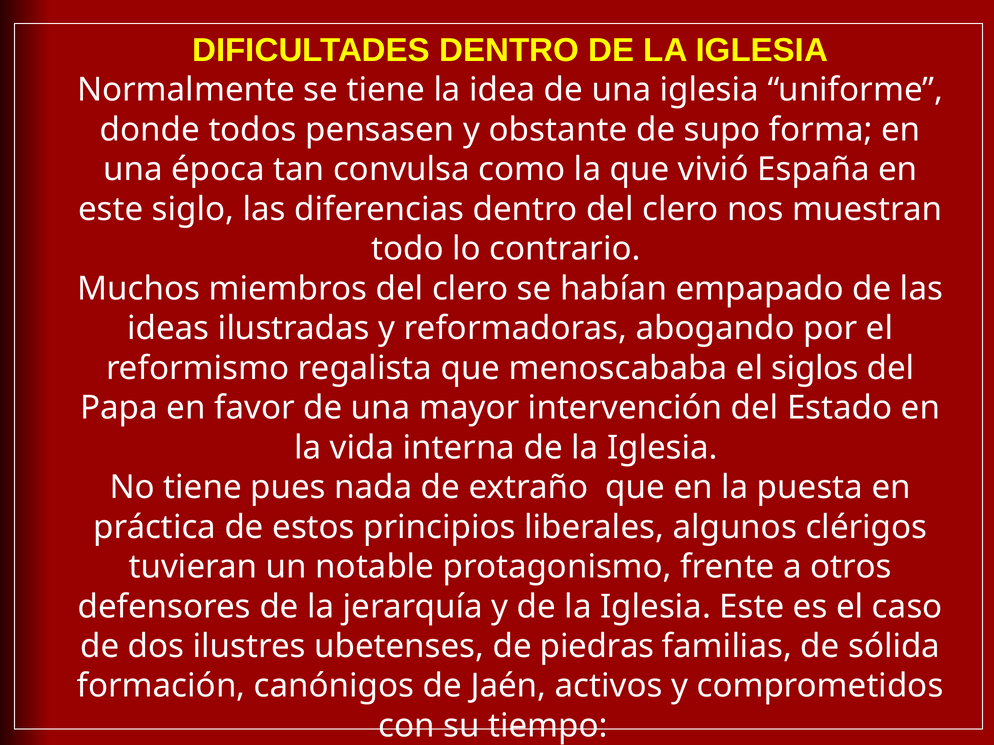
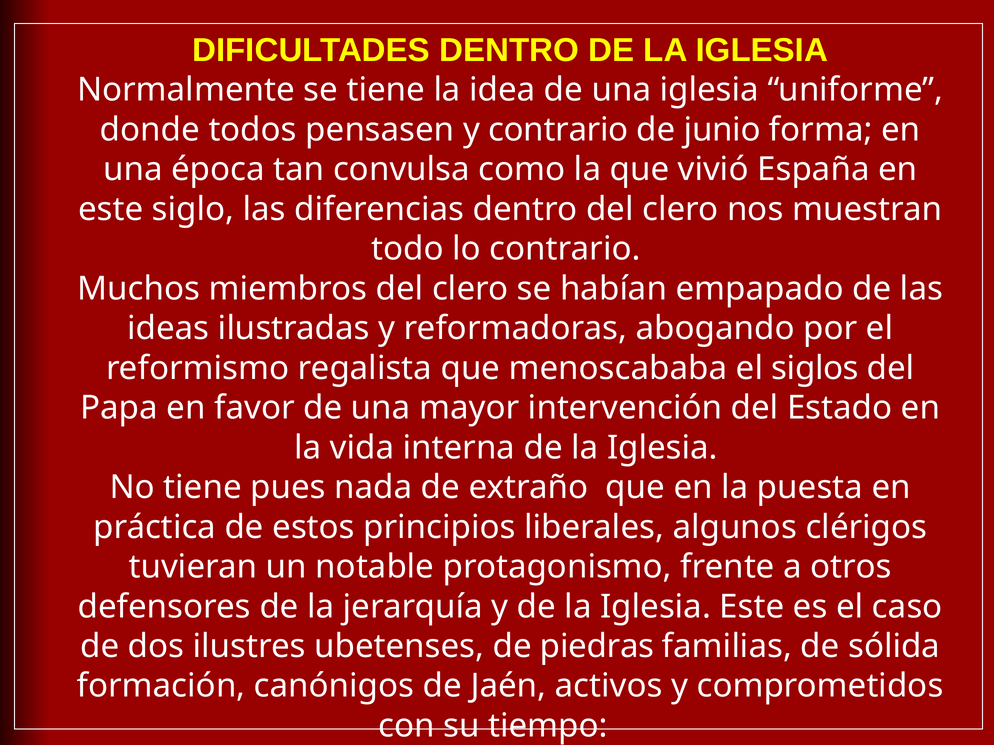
y obstante: obstante -> contrario (558, 130)
supo: supo -> junio (722, 130)
